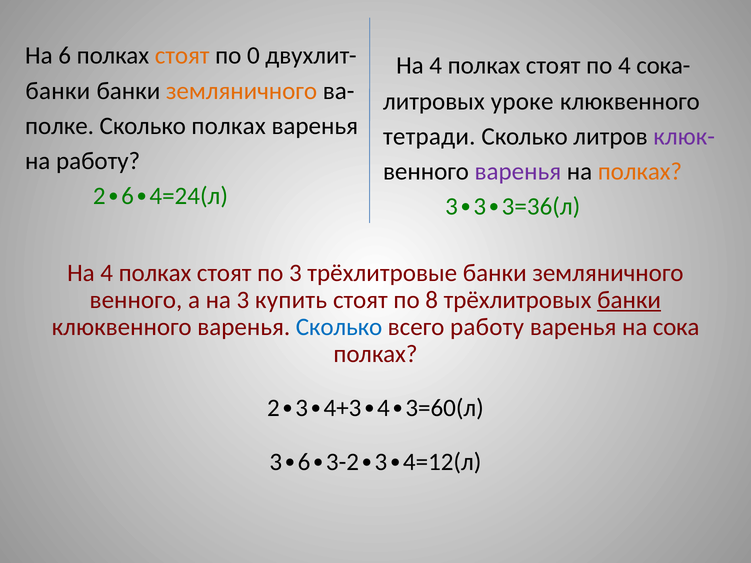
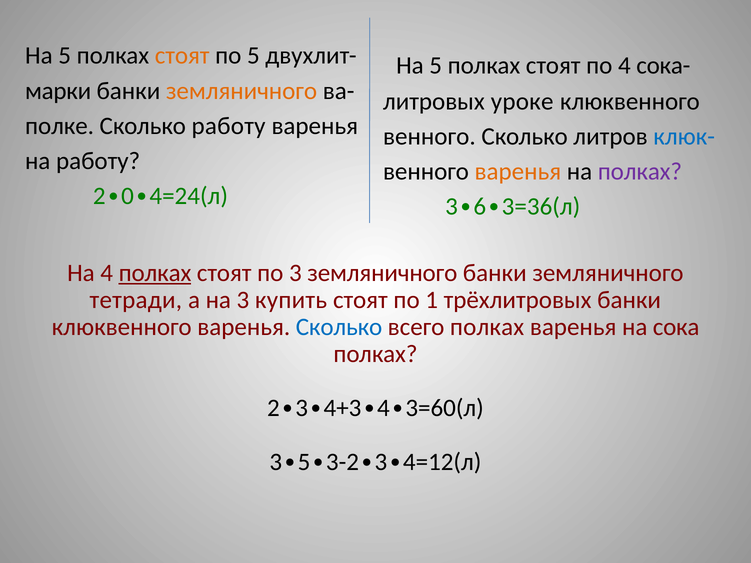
6: 6 -> 5 (65, 56)
по 0: 0 -> 5 (253, 56)
4: 4 -> 5 (436, 66)
банки: банки -> марки (58, 91)
Сколько полках: полках -> работу (229, 126)
тетради: тетради -> венного (429, 137)
клюк- colour: purple -> blue (684, 137)
варенья colour: purple -> orange (518, 172)
полках colour: orange -> purple (640, 172)
6: 6 -> 0 (128, 196)
3 3: 3 -> 6 (480, 207)
полках underline: none -> present (155, 273)
3 трёхлитровые: трёхлитровые -> земляничного (382, 273)
венного: венного -> тетради (136, 300)
8: 8 -> 1 (432, 300)
банки underline: present -> none (629, 300)
всего работу: работу -> полках (487, 327)
3 6: 6 -> 5 (304, 462)
